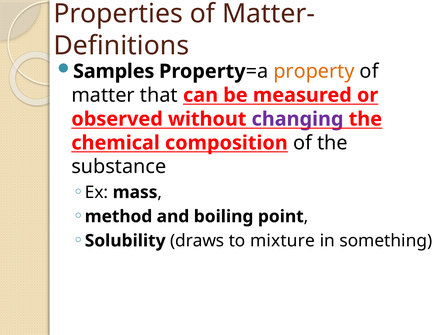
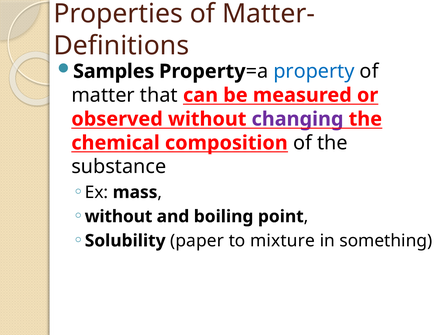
property colour: orange -> blue (314, 71)
method: method -> without (119, 217)
draws: draws -> paper (197, 241)
